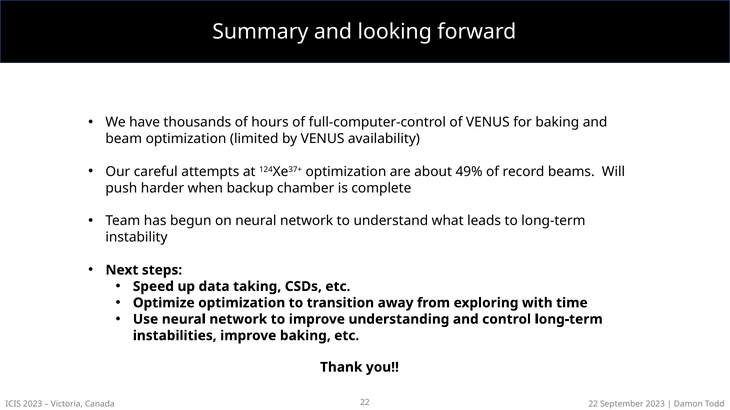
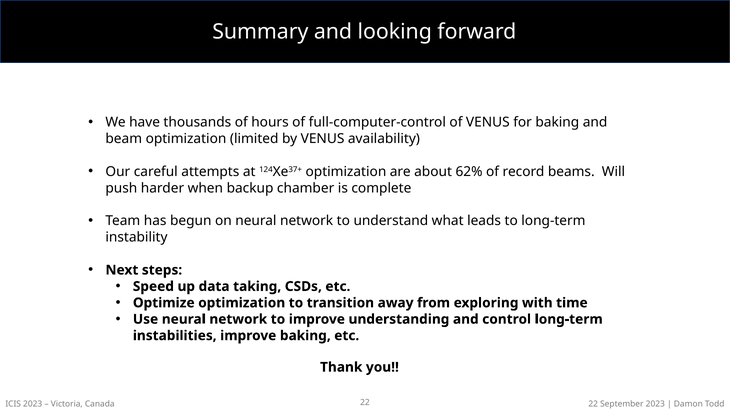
49%: 49% -> 62% (469, 172)
